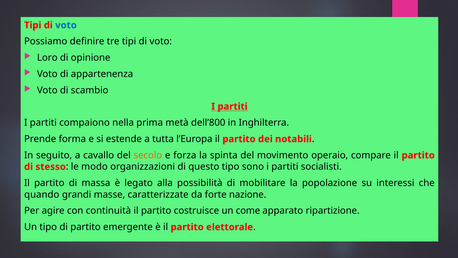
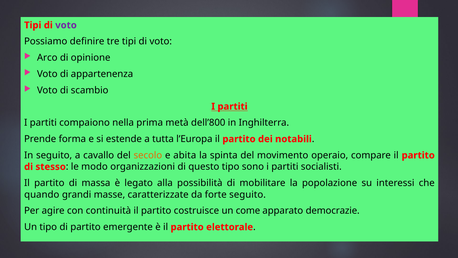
voto colour: blue -> purple (66, 25)
Loro: Loro -> Arco (47, 58)
forza: forza -> abita (185, 155)
forte nazione: nazione -> seguito (248, 194)
ripartizione: ripartizione -> democrazie (333, 210)
